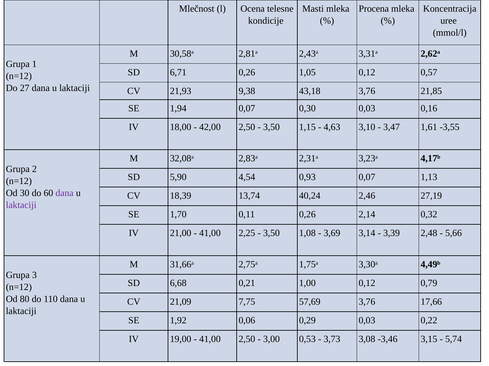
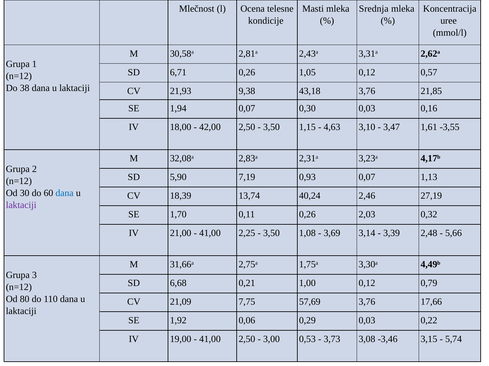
Procena: Procena -> Srednja (374, 9)
27: 27 -> 38 (25, 88)
4,54: 4,54 -> 7,19 (247, 177)
dana colour: purple -> blue (65, 193)
2,14: 2,14 -> 2,03 (367, 215)
